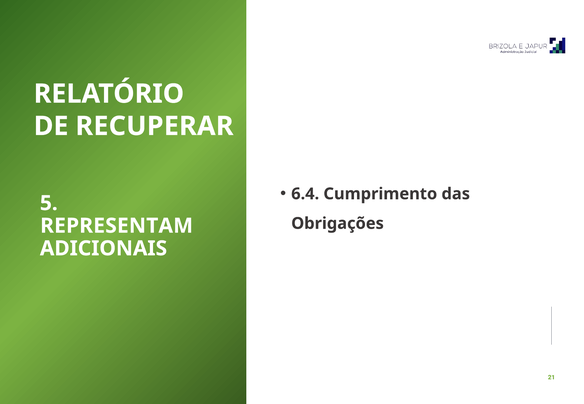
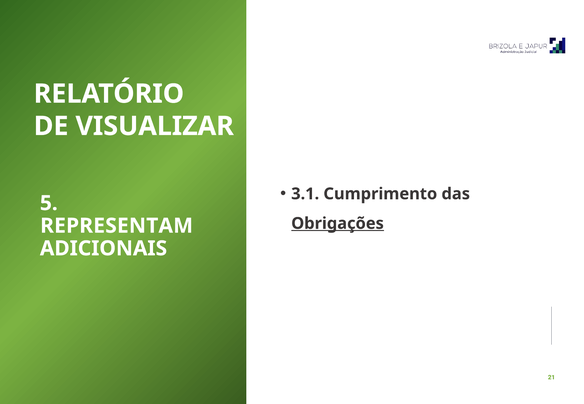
RECUPERAR: RECUPERAR -> VISUALIZAR (155, 126)
6.4: 6.4 -> 3.1 (305, 194)
Obrigações underline: none -> present (338, 224)
